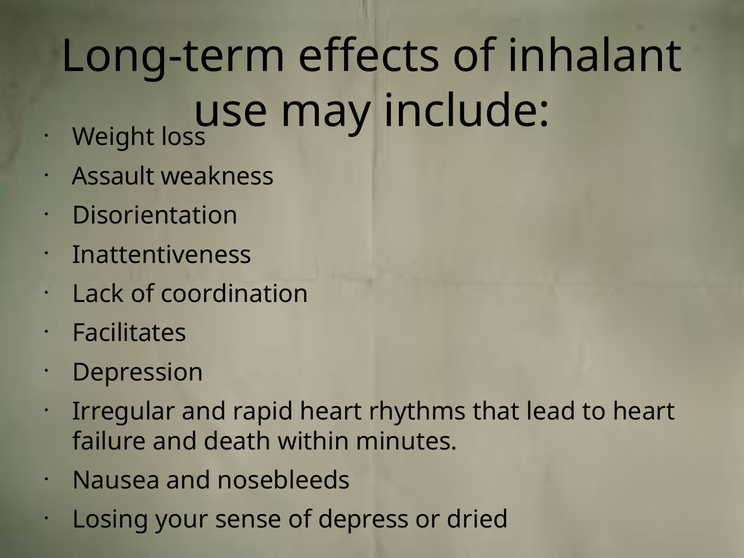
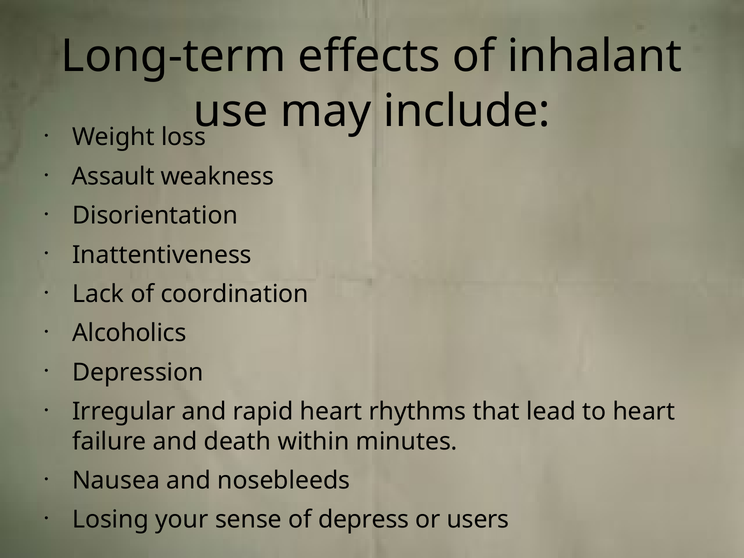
Facilitates: Facilitates -> Alcoholics (129, 333)
dried: dried -> users (478, 520)
